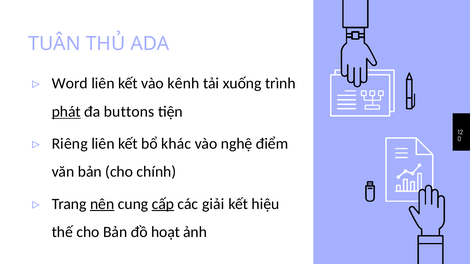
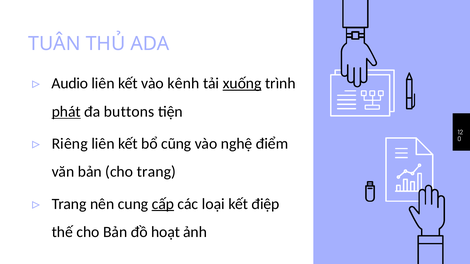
Word: Word -> Audio (70, 84)
xuống underline: none -> present (242, 84)
khác: khác -> cũng (176, 144)
cho chính: chính -> trang (156, 172)
nên underline: present -> none (102, 204)
giải: giải -> loại (213, 204)
hiệu: hiệu -> điệp (266, 204)
